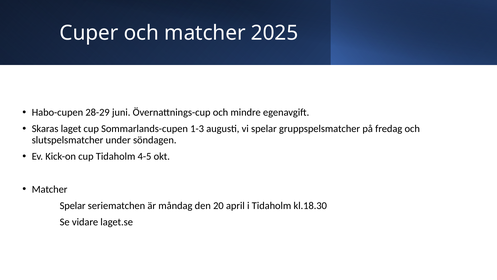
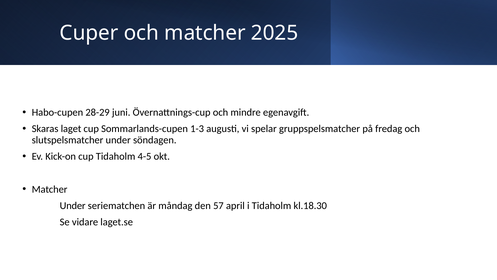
Spelar: Spelar -> Under (73, 205)
20: 20 -> 57 (218, 205)
